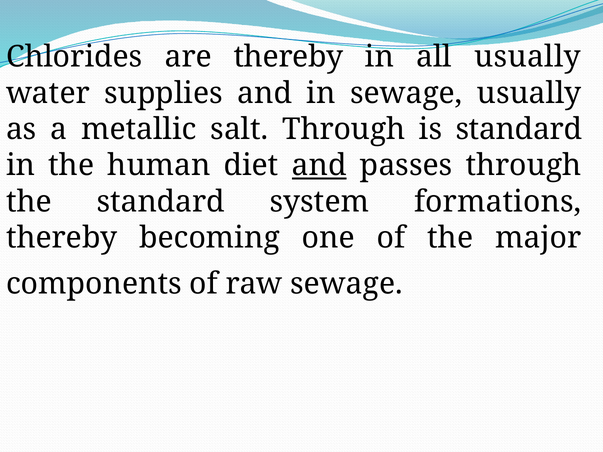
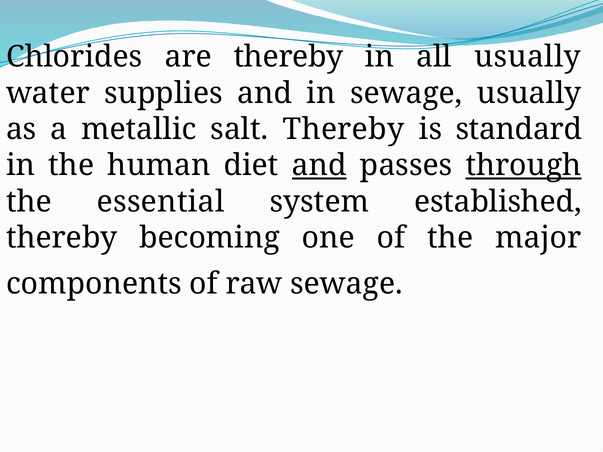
salt Through: Through -> Thereby (344, 129)
through underline: none -> present (523, 165)
the standard: standard -> essential (161, 202)
formations: formations -> established (498, 202)
